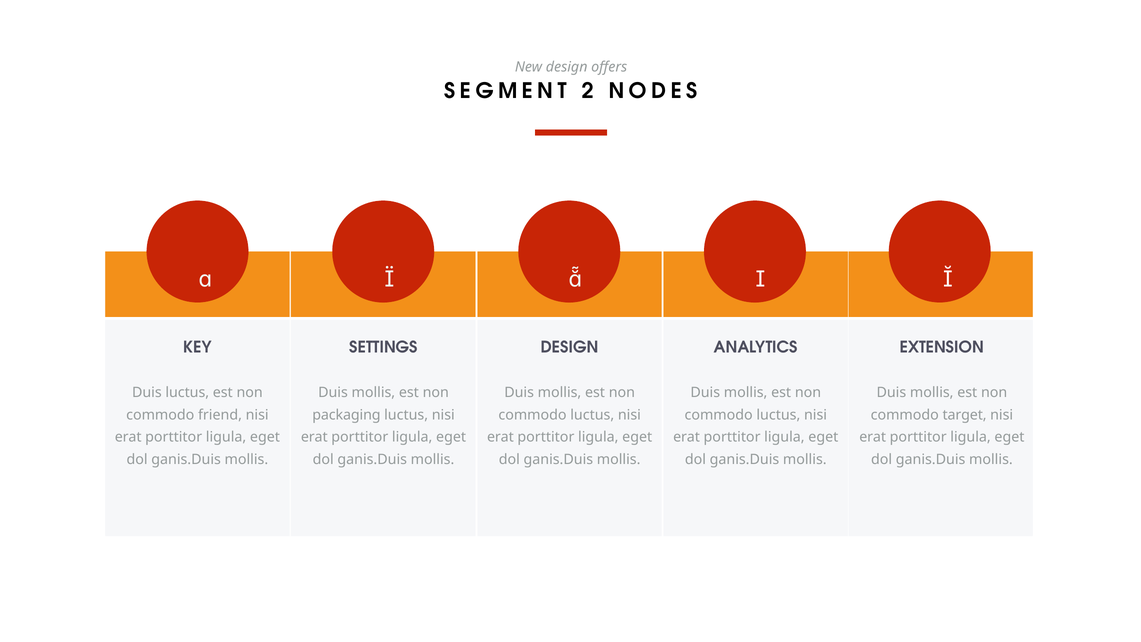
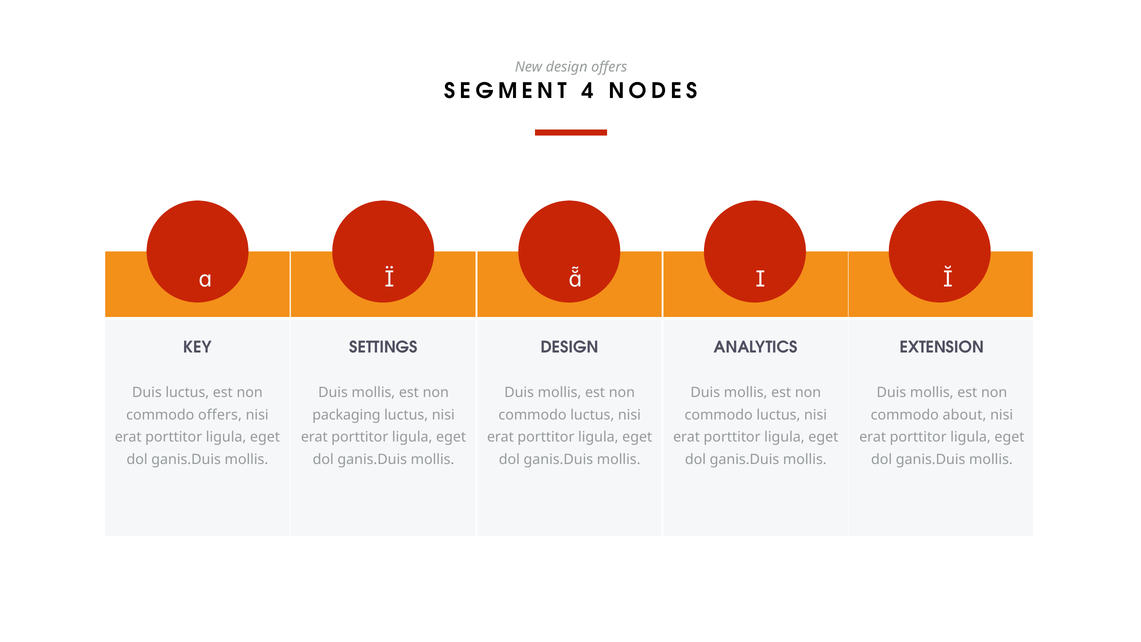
2: 2 -> 4 (588, 91)
commodo friend: friend -> offers (220, 415)
target: target -> about (964, 415)
